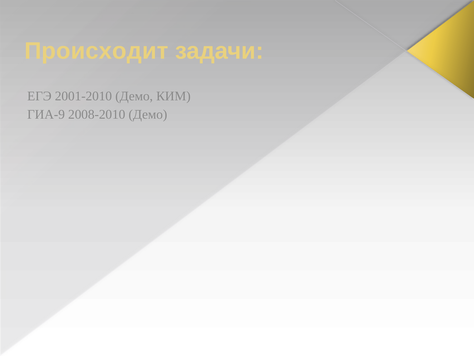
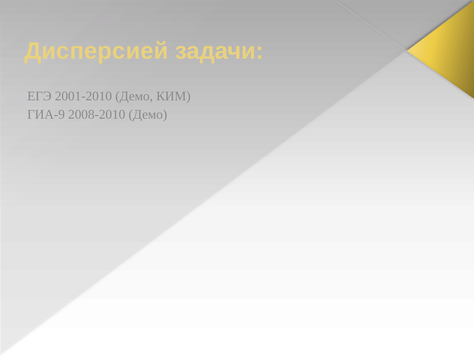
Происходит: Происходит -> Дисперсией (96, 51)
